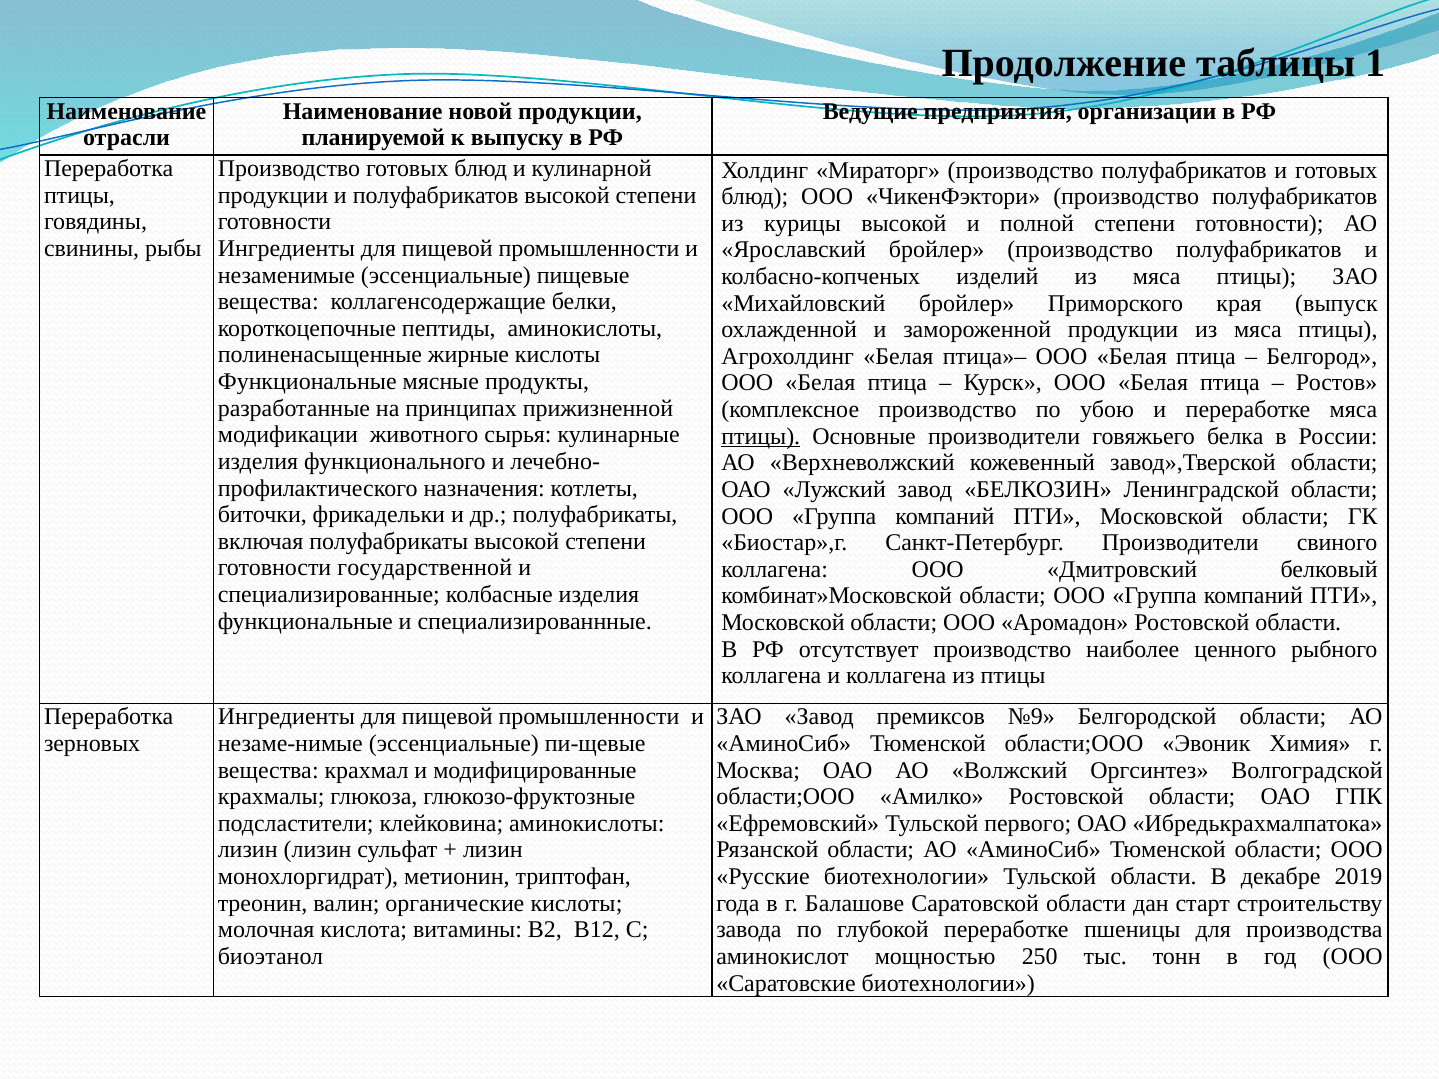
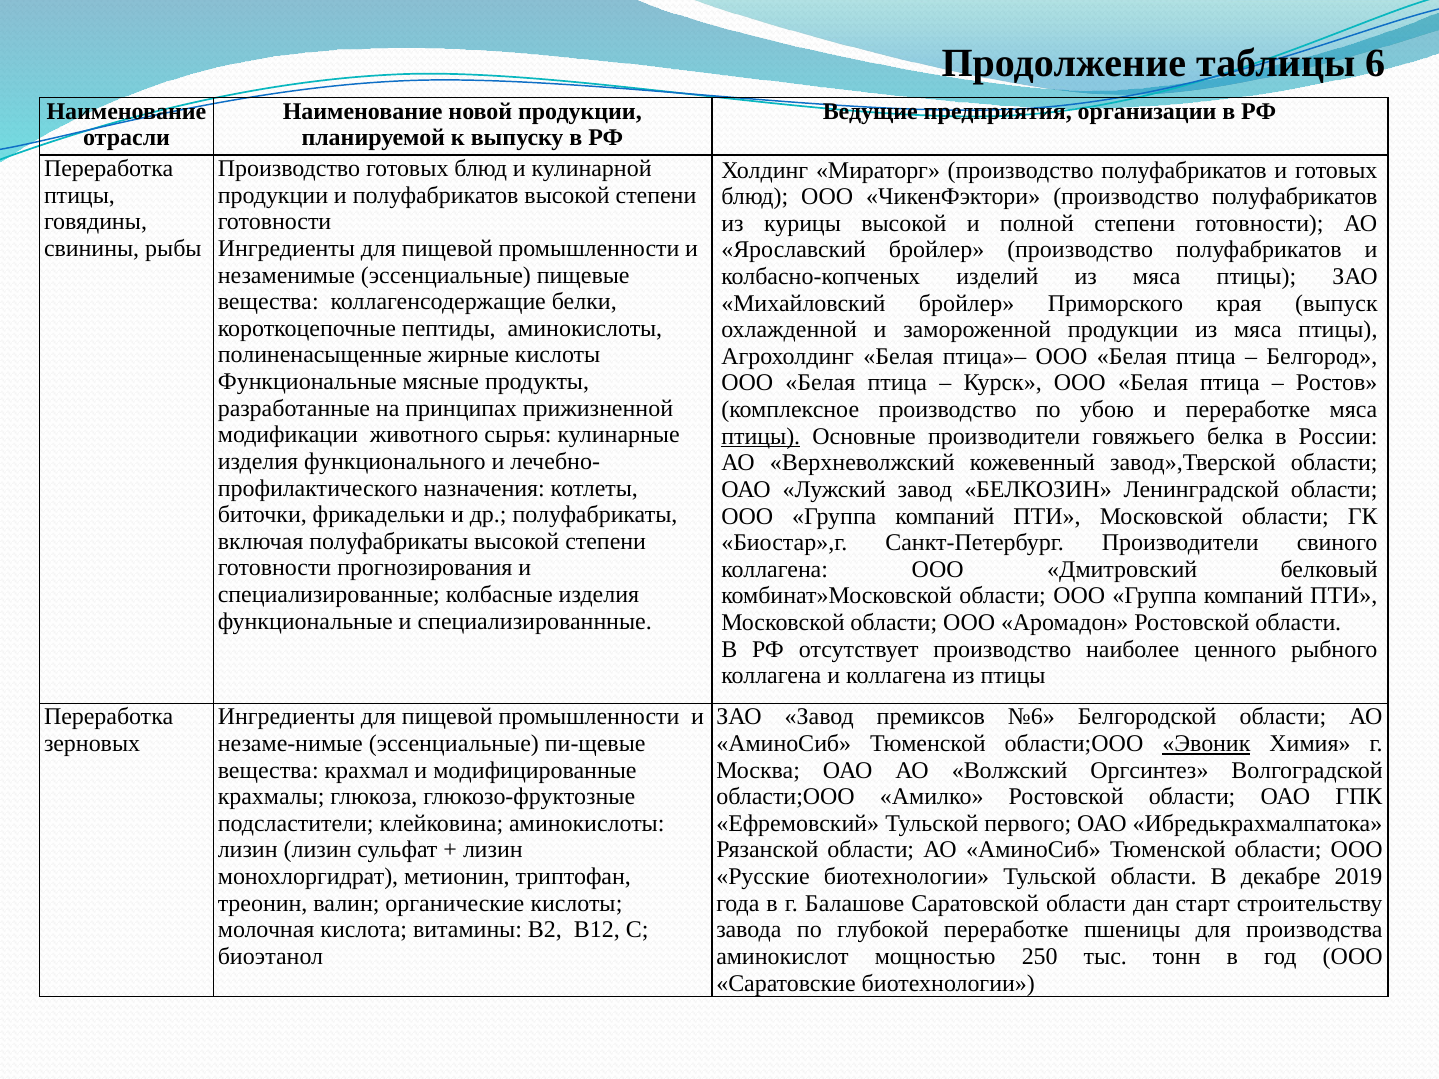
1: 1 -> 6 (1375, 64)
государственной: государственной -> прогнозирования (425, 568)
№9: №9 -> №6 (1031, 717)
Эвоник underline: none -> present (1206, 744)
